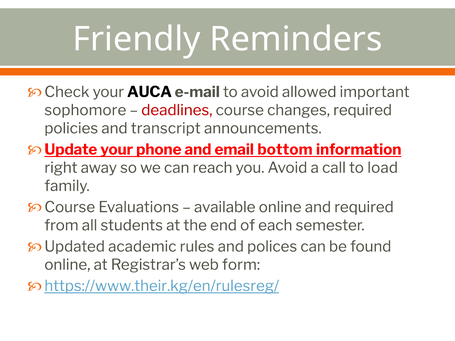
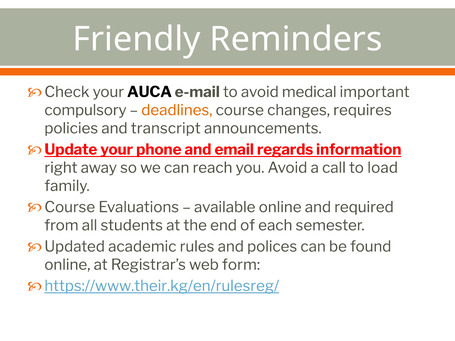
allowed: allowed -> medical (309, 92)
sophomore: sophomore -> compulsory (85, 110)
deadlines colour: red -> orange (177, 110)
changes required: required -> requires (363, 110)
bottom: bottom -> regards (285, 150)
